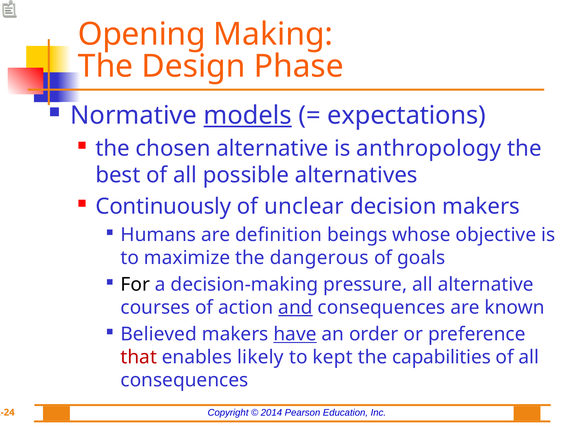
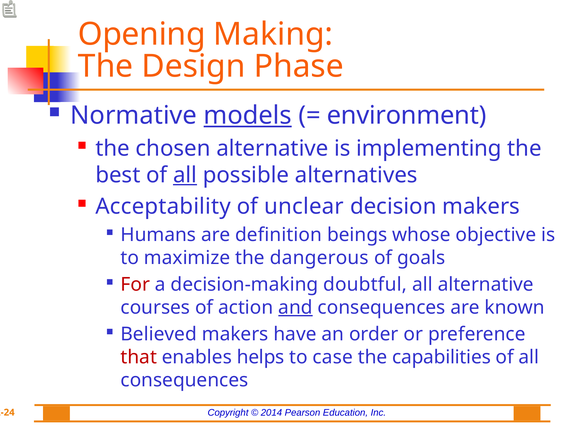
expectations: expectations -> environment (407, 116)
anthropology: anthropology -> implementing (429, 149)
all underline: none -> present (185, 175)
Continuously: Continuously -> Acceptability (163, 207)
For colour: black -> red (135, 285)
pressure: pressure -> doubtful (365, 285)
have underline: present -> none (295, 335)
likely: likely -> helps (261, 358)
kept: kept -> case (333, 358)
